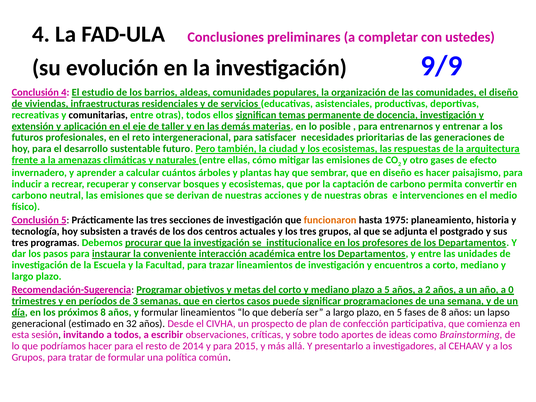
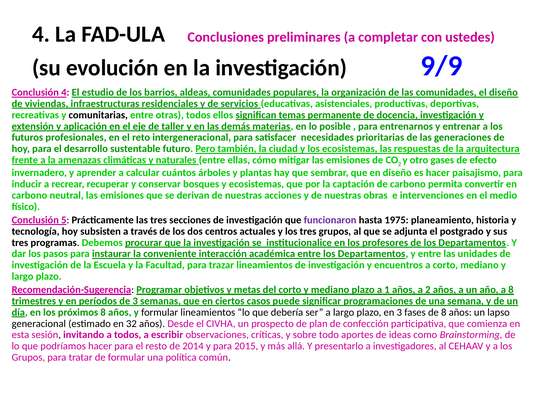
funcionaron colour: orange -> purple (330, 220)
a 5: 5 -> 1 (387, 290)
a 0: 0 -> 8 (511, 290)
en 5: 5 -> 3 (399, 312)
